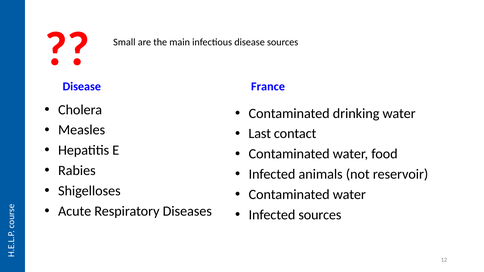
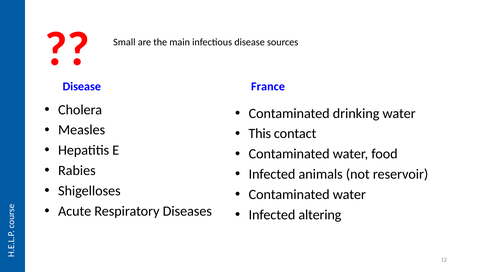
Last: Last -> This (260, 134)
Infected sources: sources -> altering (320, 215)
